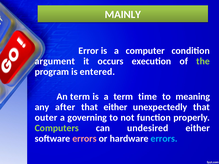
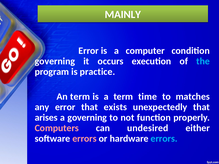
argument: argument -> governing (55, 61)
the colour: light green -> light blue (203, 61)
entered: entered -> practice (97, 72)
meaning: meaning -> matches (193, 97)
any after: after -> error (65, 107)
that either: either -> exists (115, 107)
outer: outer -> arises (46, 118)
Computers colour: light green -> pink (57, 128)
